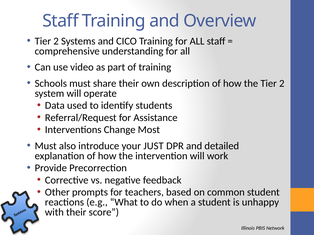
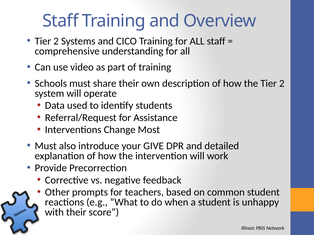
JUST: JUST -> GIVE (154, 146)
